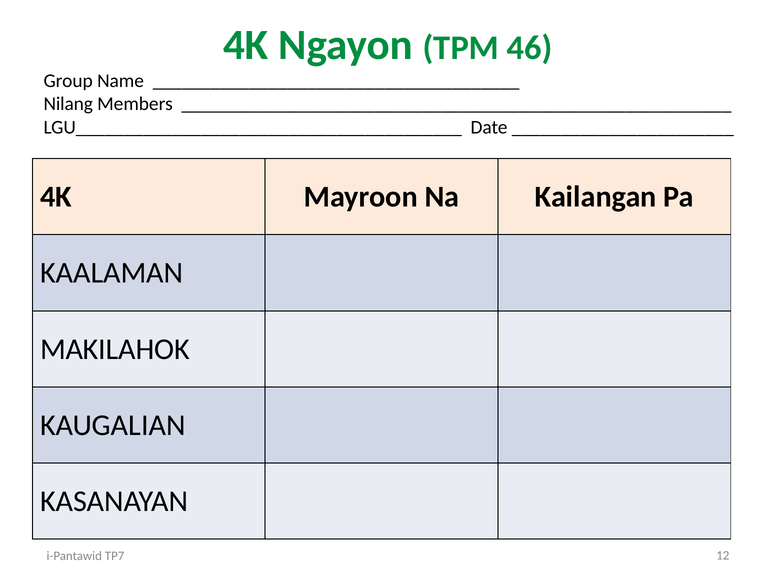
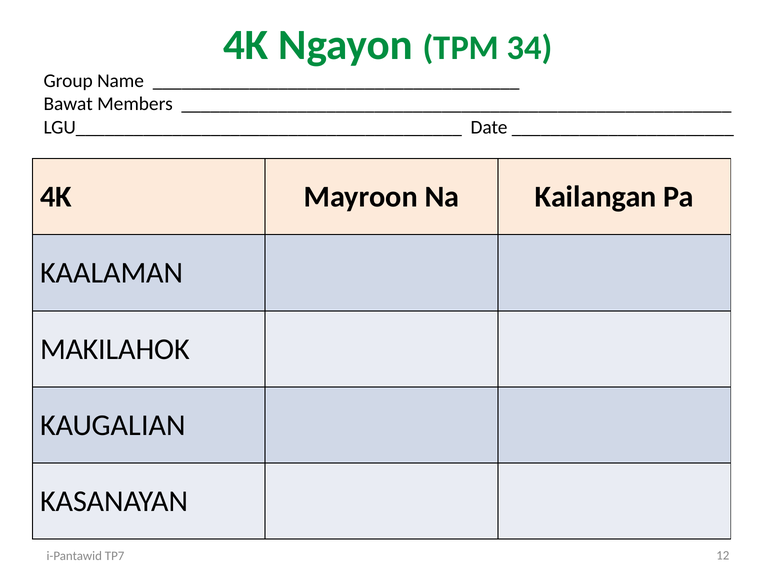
46: 46 -> 34 (530, 48)
Nilang: Nilang -> Bawat (68, 104)
